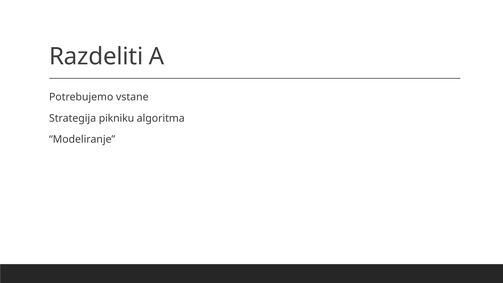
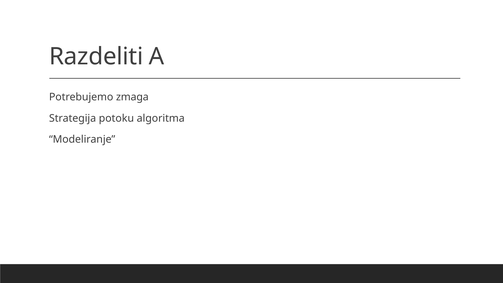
vstane: vstane -> zmaga (132, 97)
pikniku: pikniku -> potoku (116, 118)
